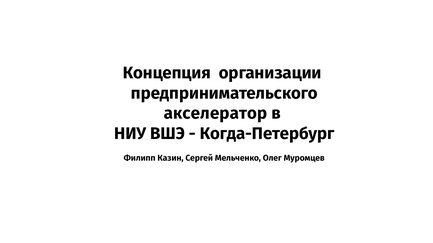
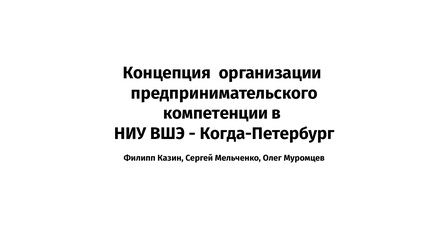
акселератор: акселератор -> компетенции (216, 114)
